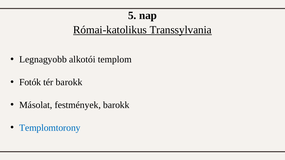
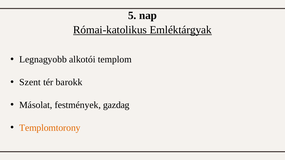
Transsylvania: Transsylvania -> Emléktárgyak (181, 30)
Fotók: Fotók -> Szent (30, 82)
festmények barokk: barokk -> gazdag (116, 105)
Templomtorony colour: blue -> orange (50, 128)
